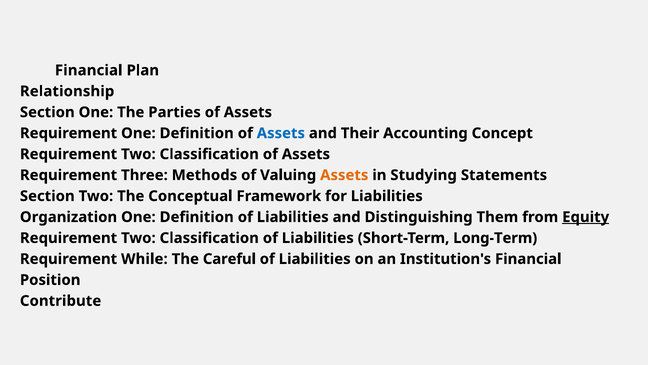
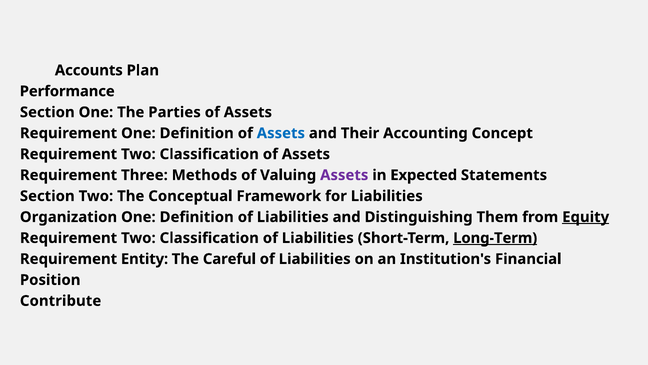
Financial: Financial -> Accounts (89, 70)
Relationship: Relationship -> Performance (67, 91)
Assets colour: orange -> purple (344, 175)
Studying: Studying -> Expected (424, 175)
Long-Term underline: none -> present (495, 238)
While: While -> Entity (145, 259)
